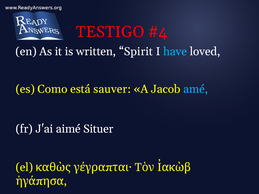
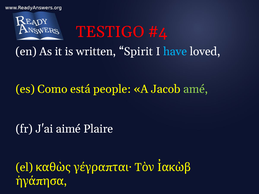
sauver: sauver -> people (112, 89)
amé colour: light blue -> light green (196, 89)
Situer: Situer -> Plaire (98, 129)
